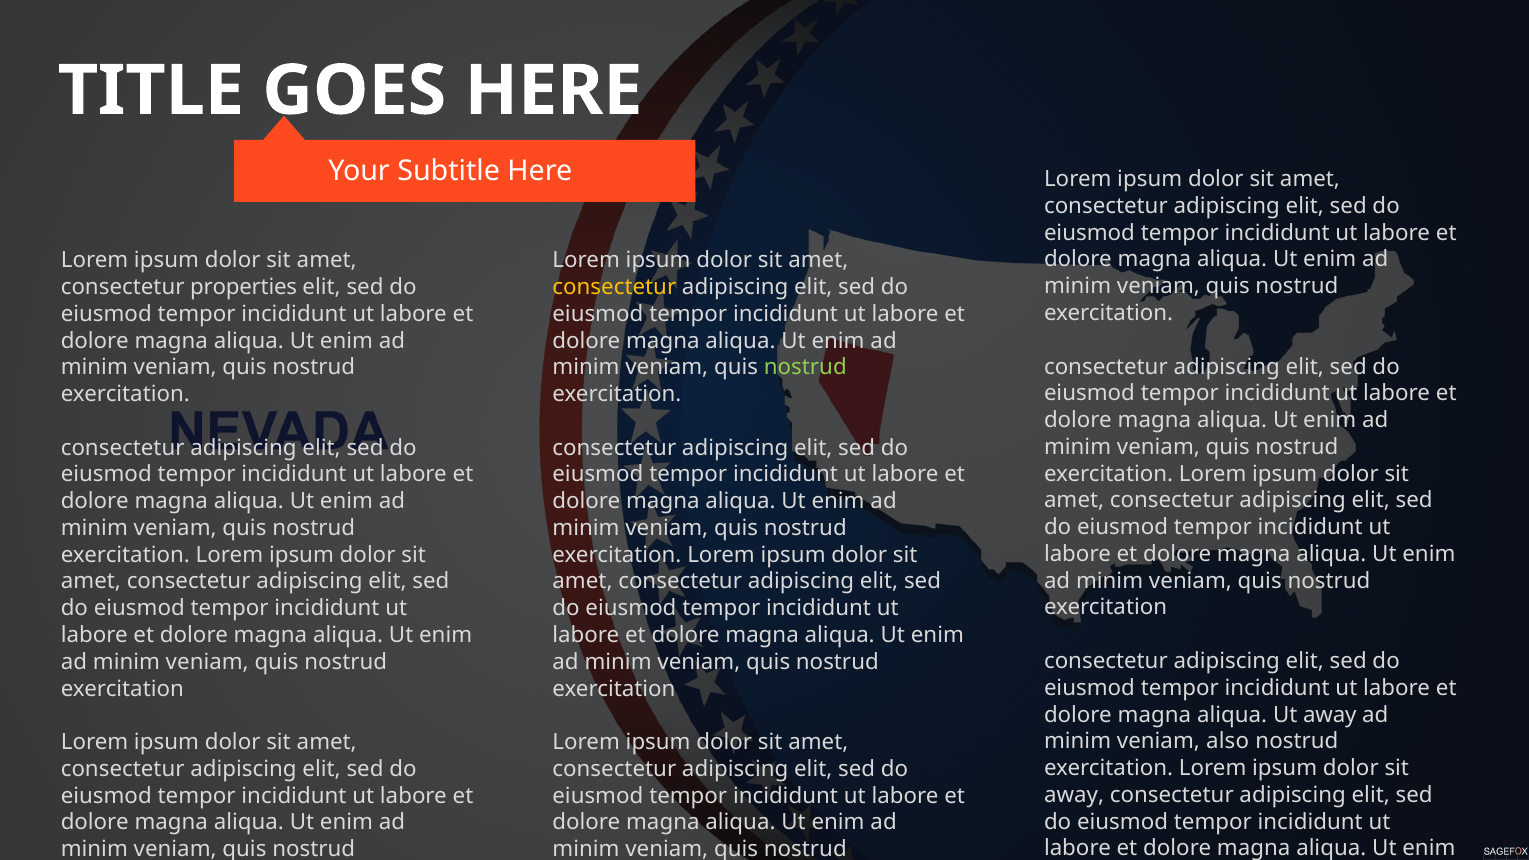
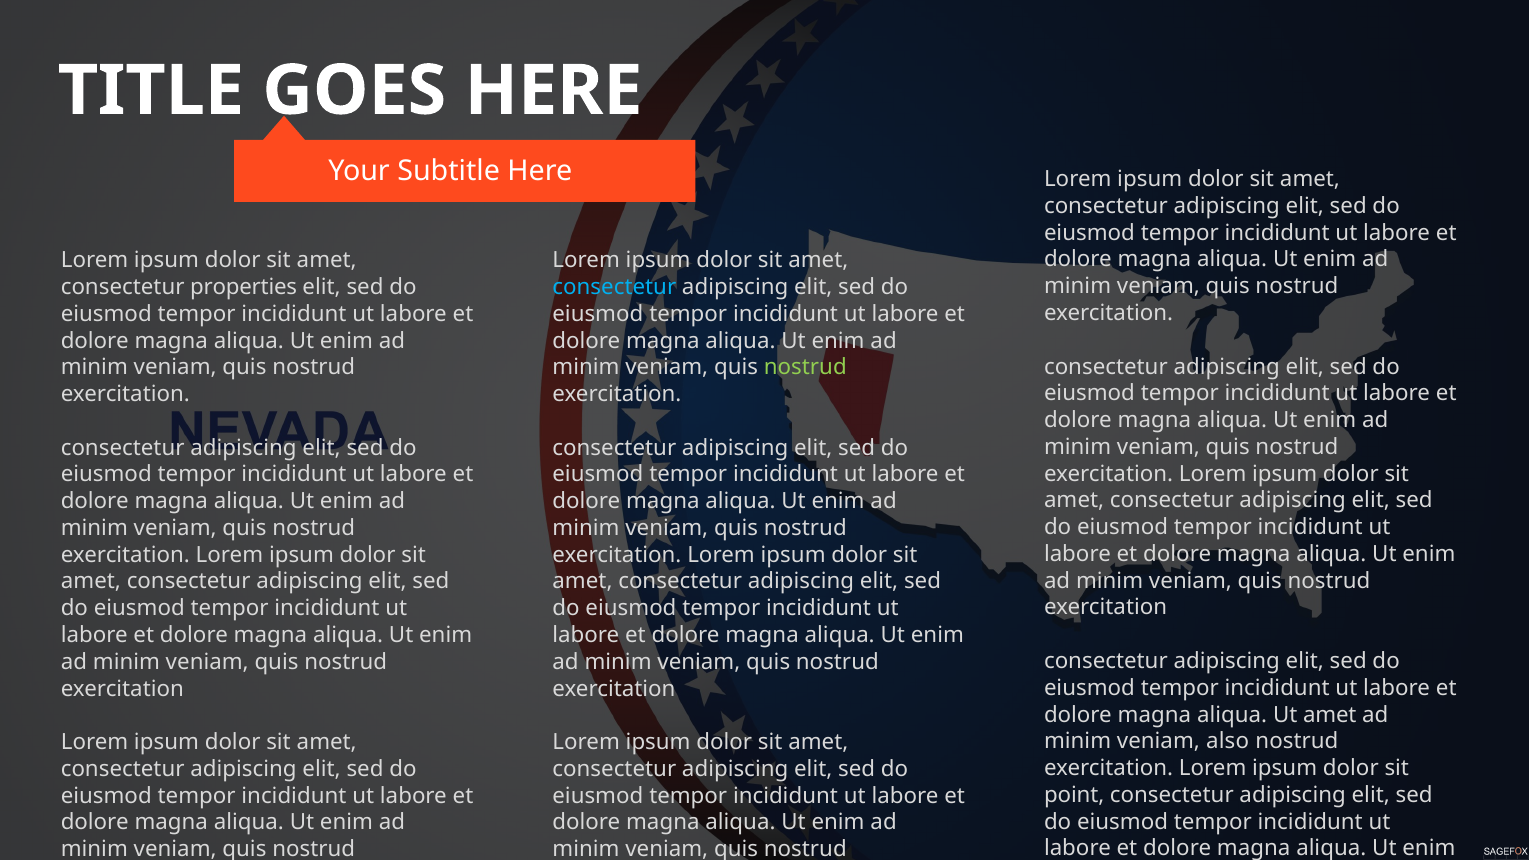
consectetur colour: yellow -> light blue (614, 287)
Ut away: away -> amet (1330, 715)
away: away -> point (1074, 795)
